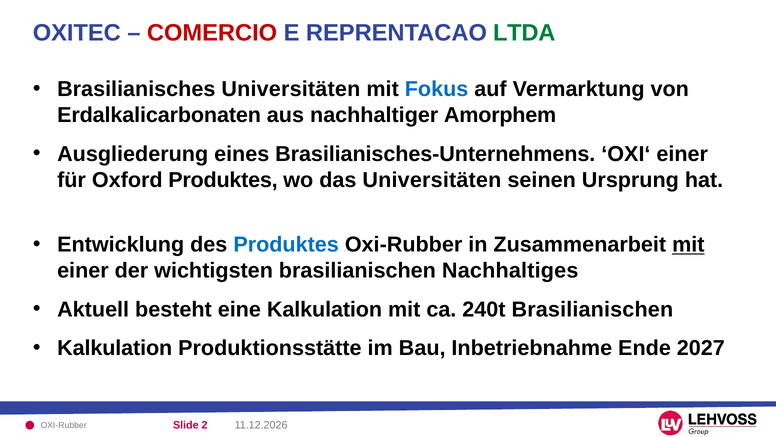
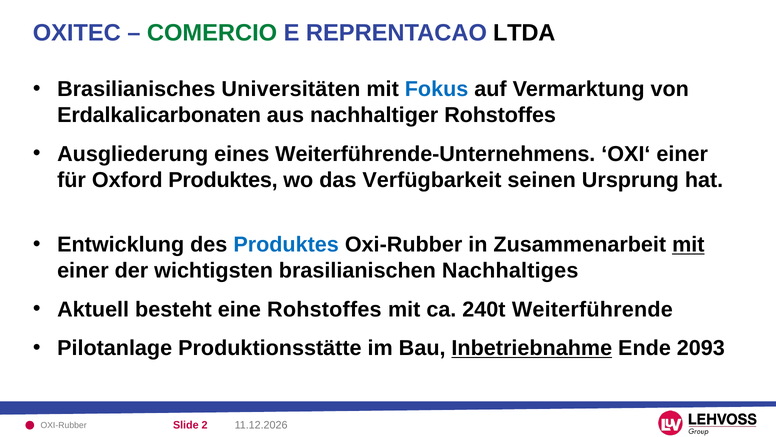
COMERCIO colour: red -> green (212, 33)
LTDA colour: green -> black (524, 33)
nachhaltiger Amorphem: Amorphem -> Rohstoffes (500, 115)
Brasilianisches-Unternehmens: Brasilianisches-Unternehmens -> Weiterführende-Unternehmens (435, 154)
das Universitäten: Universitäten -> Verfügbarkeit (432, 180)
eine Kalkulation: Kalkulation -> Rohstoffes (324, 309)
240t Brasilianischen: Brasilianischen -> Weiterführende (592, 309)
Kalkulation: Kalkulation -> Pilotanlage (115, 348)
Inbetriebnahme underline: none -> present (532, 348)
2027: 2027 -> 2093 (701, 348)
